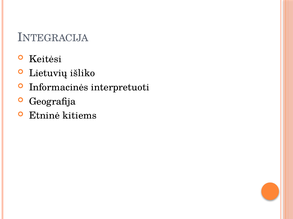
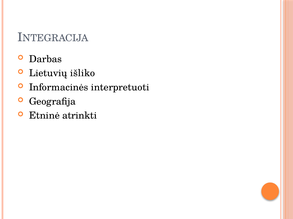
Keitėsi: Keitėsi -> Darbas (45, 59)
kitiems: kitiems -> atrinkti (80, 116)
